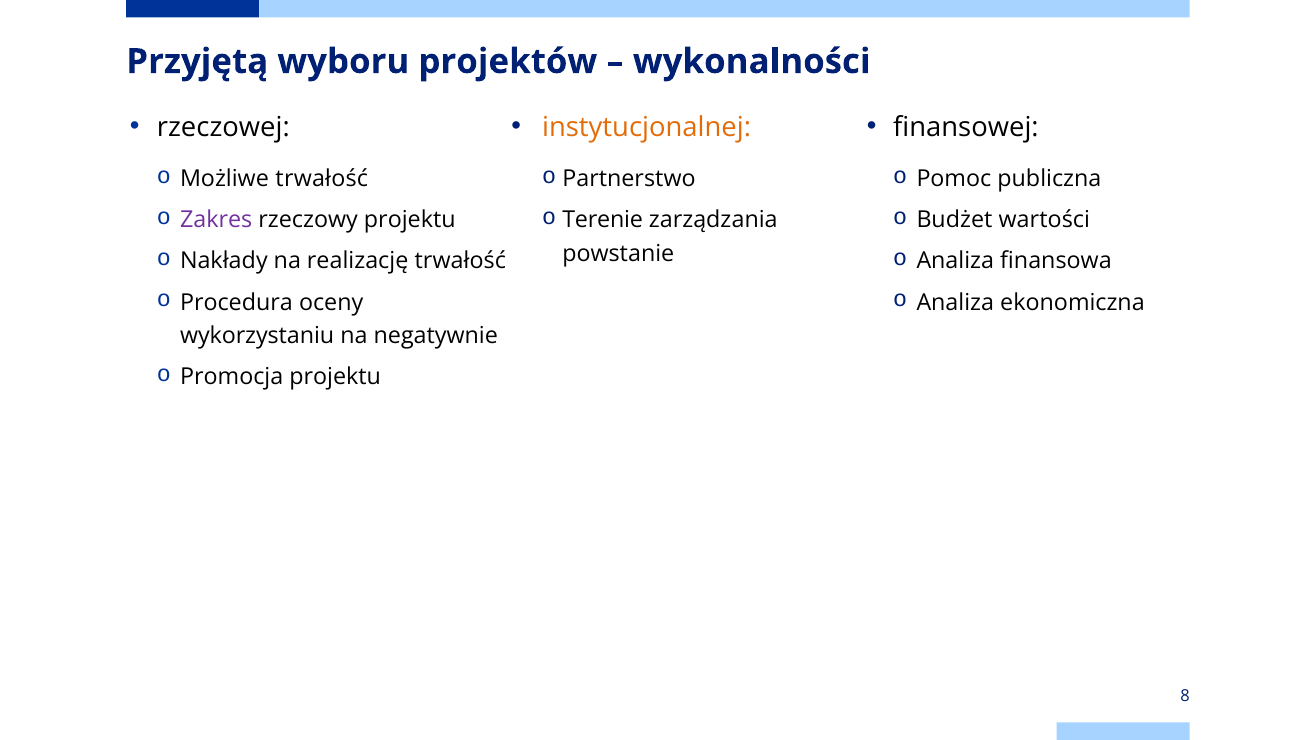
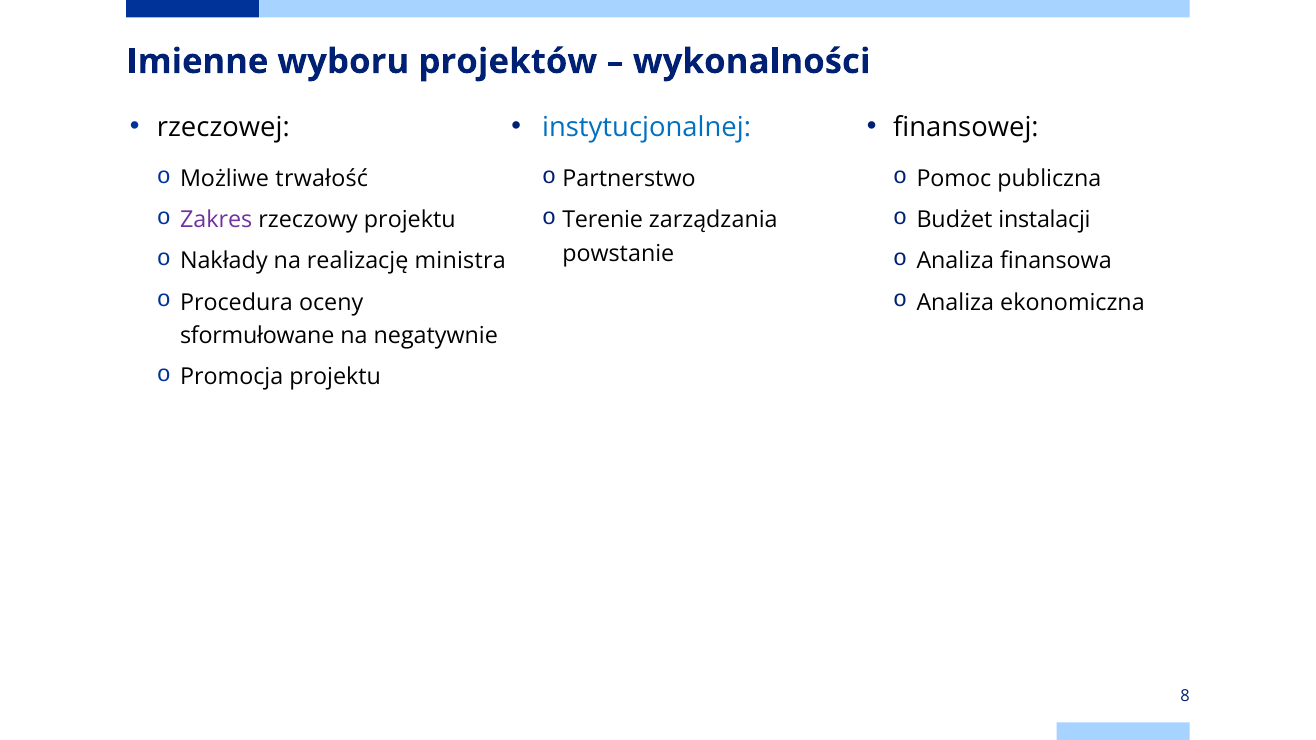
Przyjętą: Przyjętą -> Imienne (197, 62)
instytucjonalnej colour: orange -> blue (647, 127)
wartości: wartości -> instalacji (1044, 220)
realizację trwałość: trwałość -> ministra (460, 261)
wykorzystaniu: wykorzystaniu -> sformułowane (257, 336)
